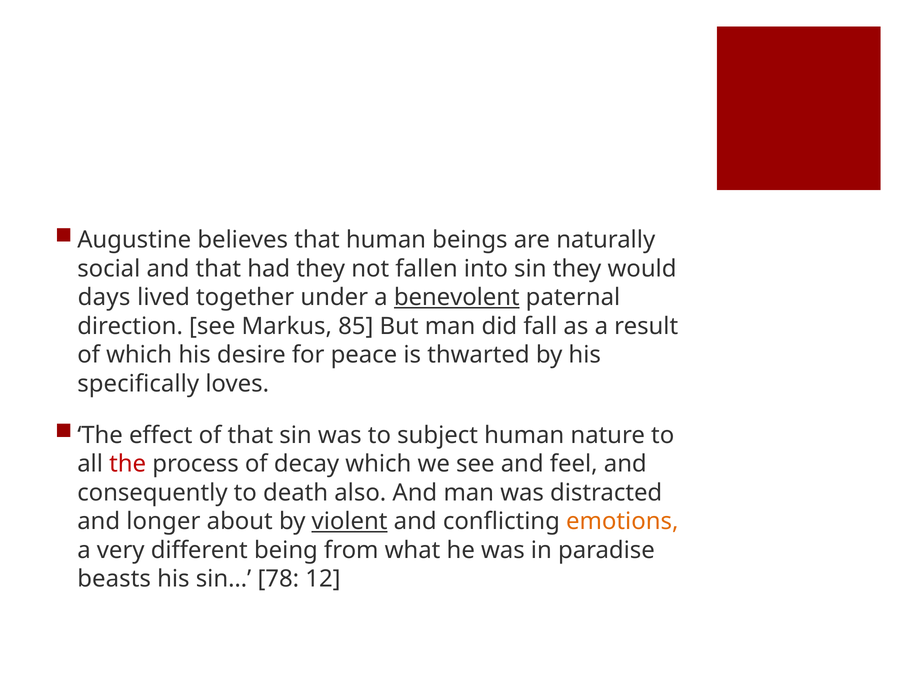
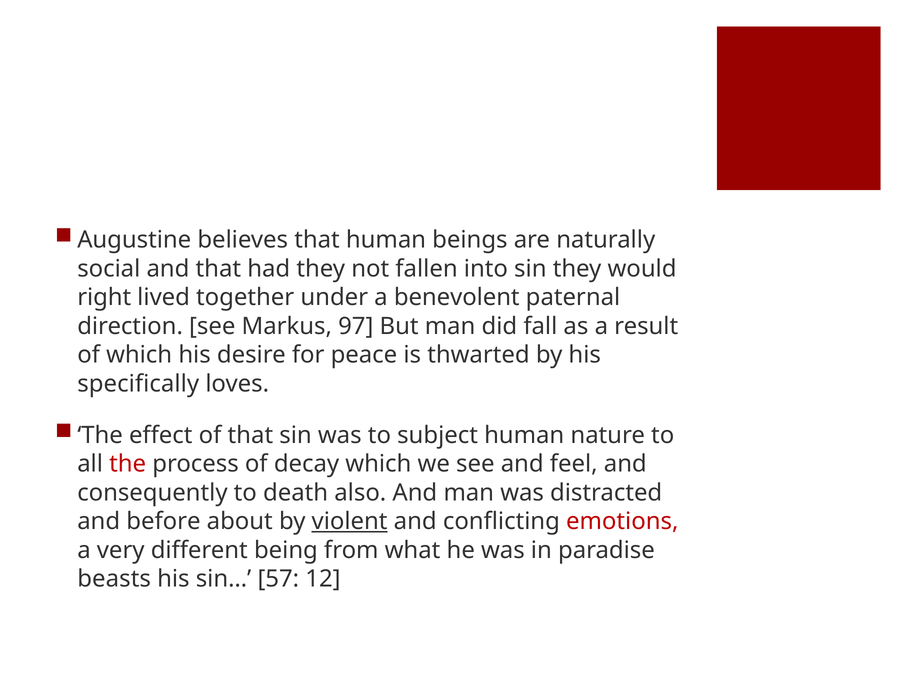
days: days -> right (104, 298)
benevolent underline: present -> none (457, 298)
85: 85 -> 97 (356, 327)
longer: longer -> before (163, 522)
emotions colour: orange -> red (622, 522)
78: 78 -> 57 (278, 580)
